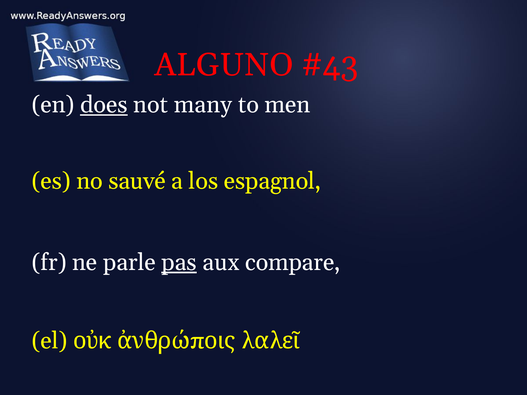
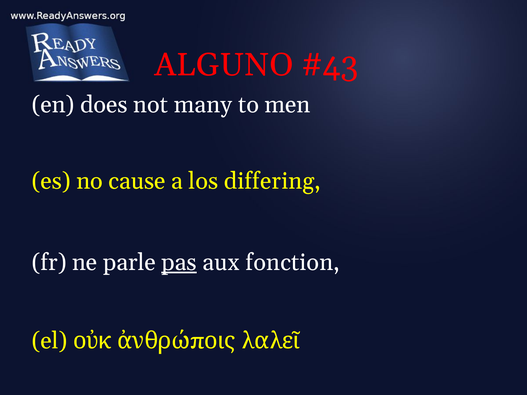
does underline: present -> none (104, 105)
sauvé: sauvé -> cause (137, 181)
espagnol: espagnol -> differing (272, 181)
compare: compare -> fonction (293, 263)
